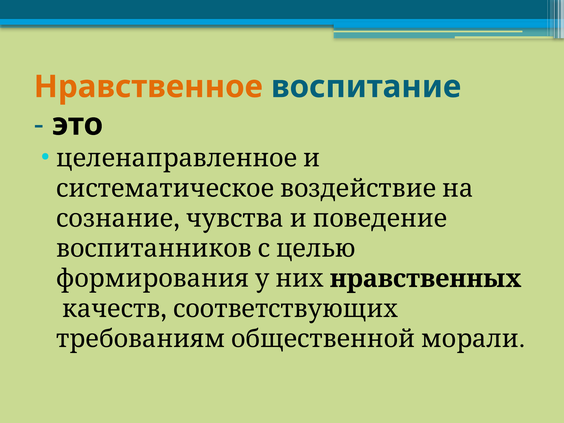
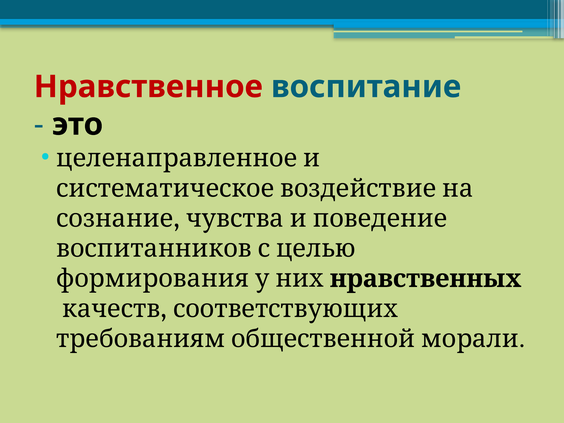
Нравственное colour: orange -> red (148, 87)
